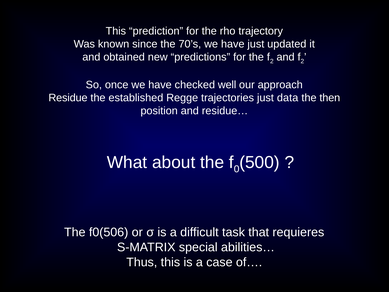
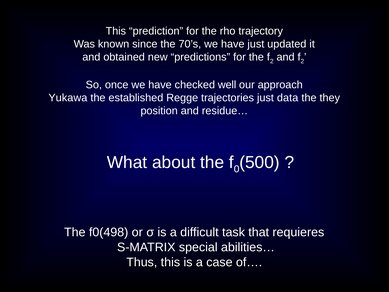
Residue: Residue -> Yukawa (68, 98)
then: then -> they (330, 98)
f0(506: f0(506 -> f0(498 (109, 232)
